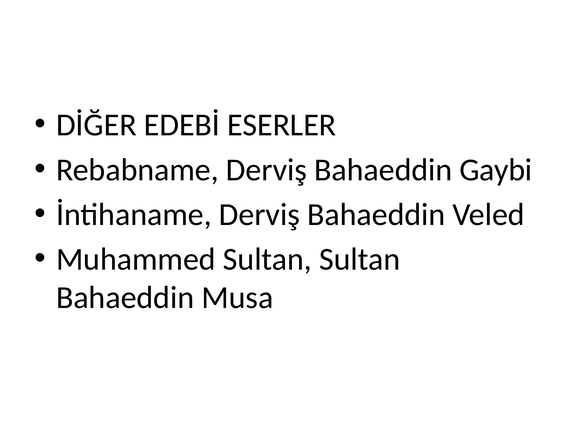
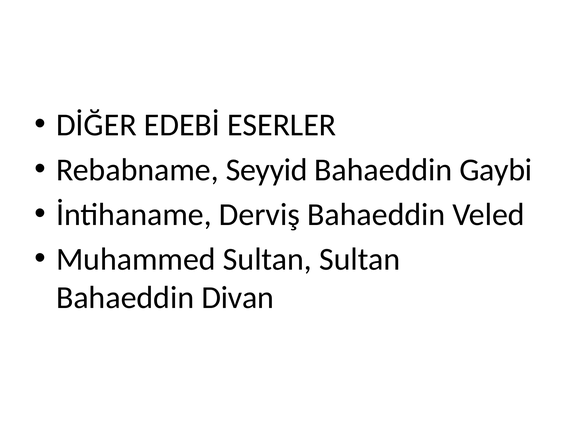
Rebabname Derviş: Derviş -> Seyyid (267, 170)
Musa: Musa -> Divan (238, 297)
